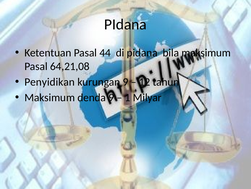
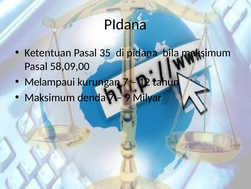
44: 44 -> 35 (105, 53)
64,21,08: 64,21,08 -> 58,09,00 (70, 66)
Penyidikan: Penyidikan -> Melampaui (50, 82)
kurungan 9: 9 -> 7 (125, 82)
denda 9: 9 -> 7 (111, 97)
1: 1 -> 9 (128, 97)
